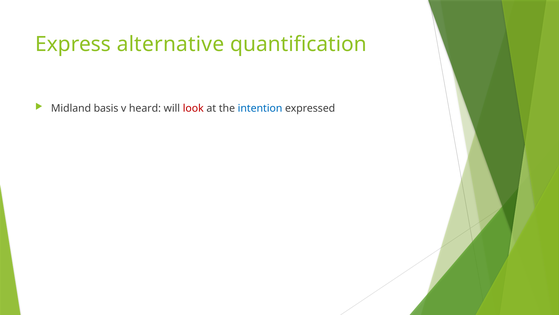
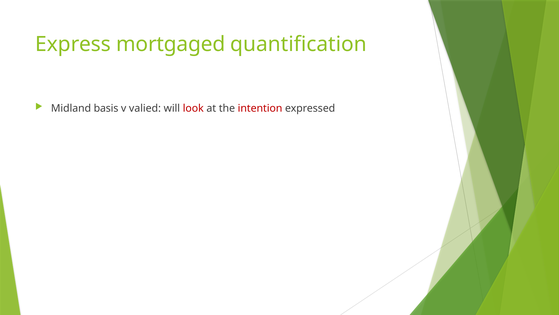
alternative: alternative -> mortgaged (171, 44)
heard: heard -> valied (145, 108)
intention colour: blue -> red (260, 108)
